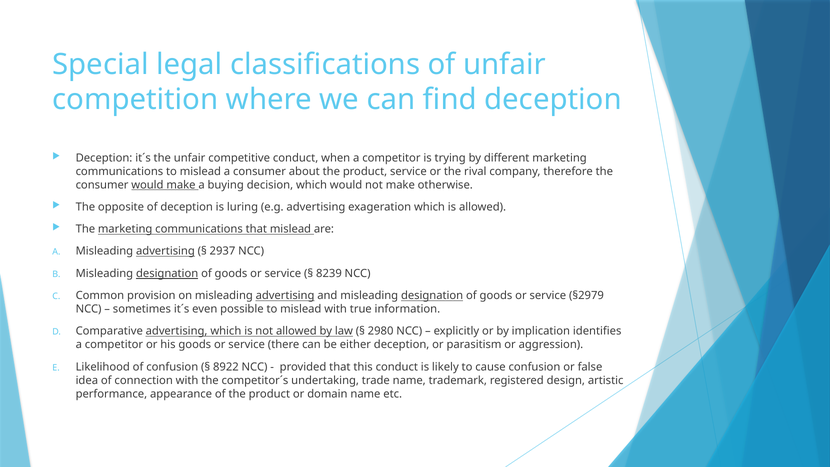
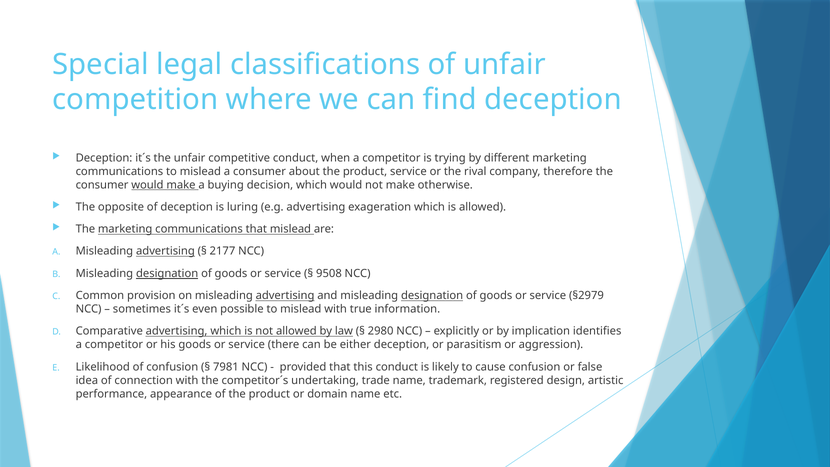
2937: 2937 -> 2177 (222, 251)
8239: 8239 -> 9508 (329, 273)
8922: 8922 -> 7981 (226, 367)
